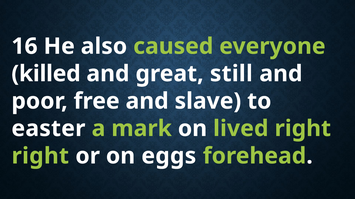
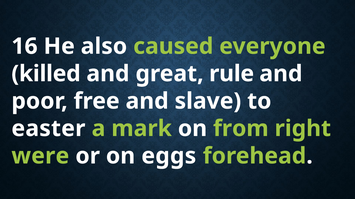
still: still -> rule (232, 74)
lived: lived -> from (241, 129)
right: right -> were (40, 156)
